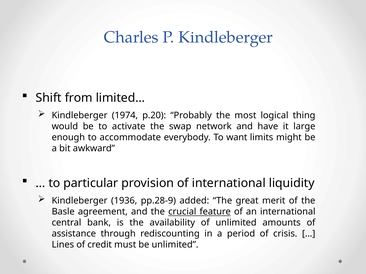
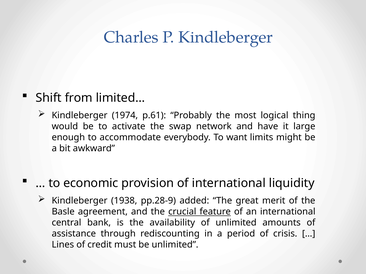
p.20: p.20 -> p.61 (154, 116)
particular: particular -> economic (91, 183)
1936: 1936 -> 1938 (124, 201)
